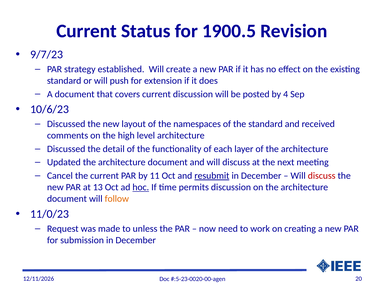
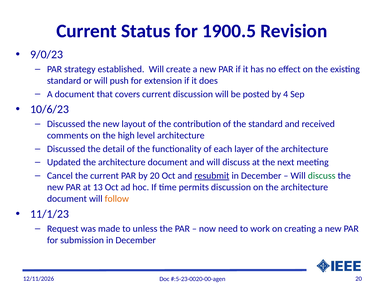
9/7/23: 9/7/23 -> 9/0/23 (47, 55)
namespaces: namespaces -> contribution (197, 124)
by 11: 11 -> 20 (155, 176)
discuss colour: red -> green (322, 176)
hoc underline: present -> none (141, 188)
11/0/23: 11/0/23 -> 11/1/23 (50, 215)
